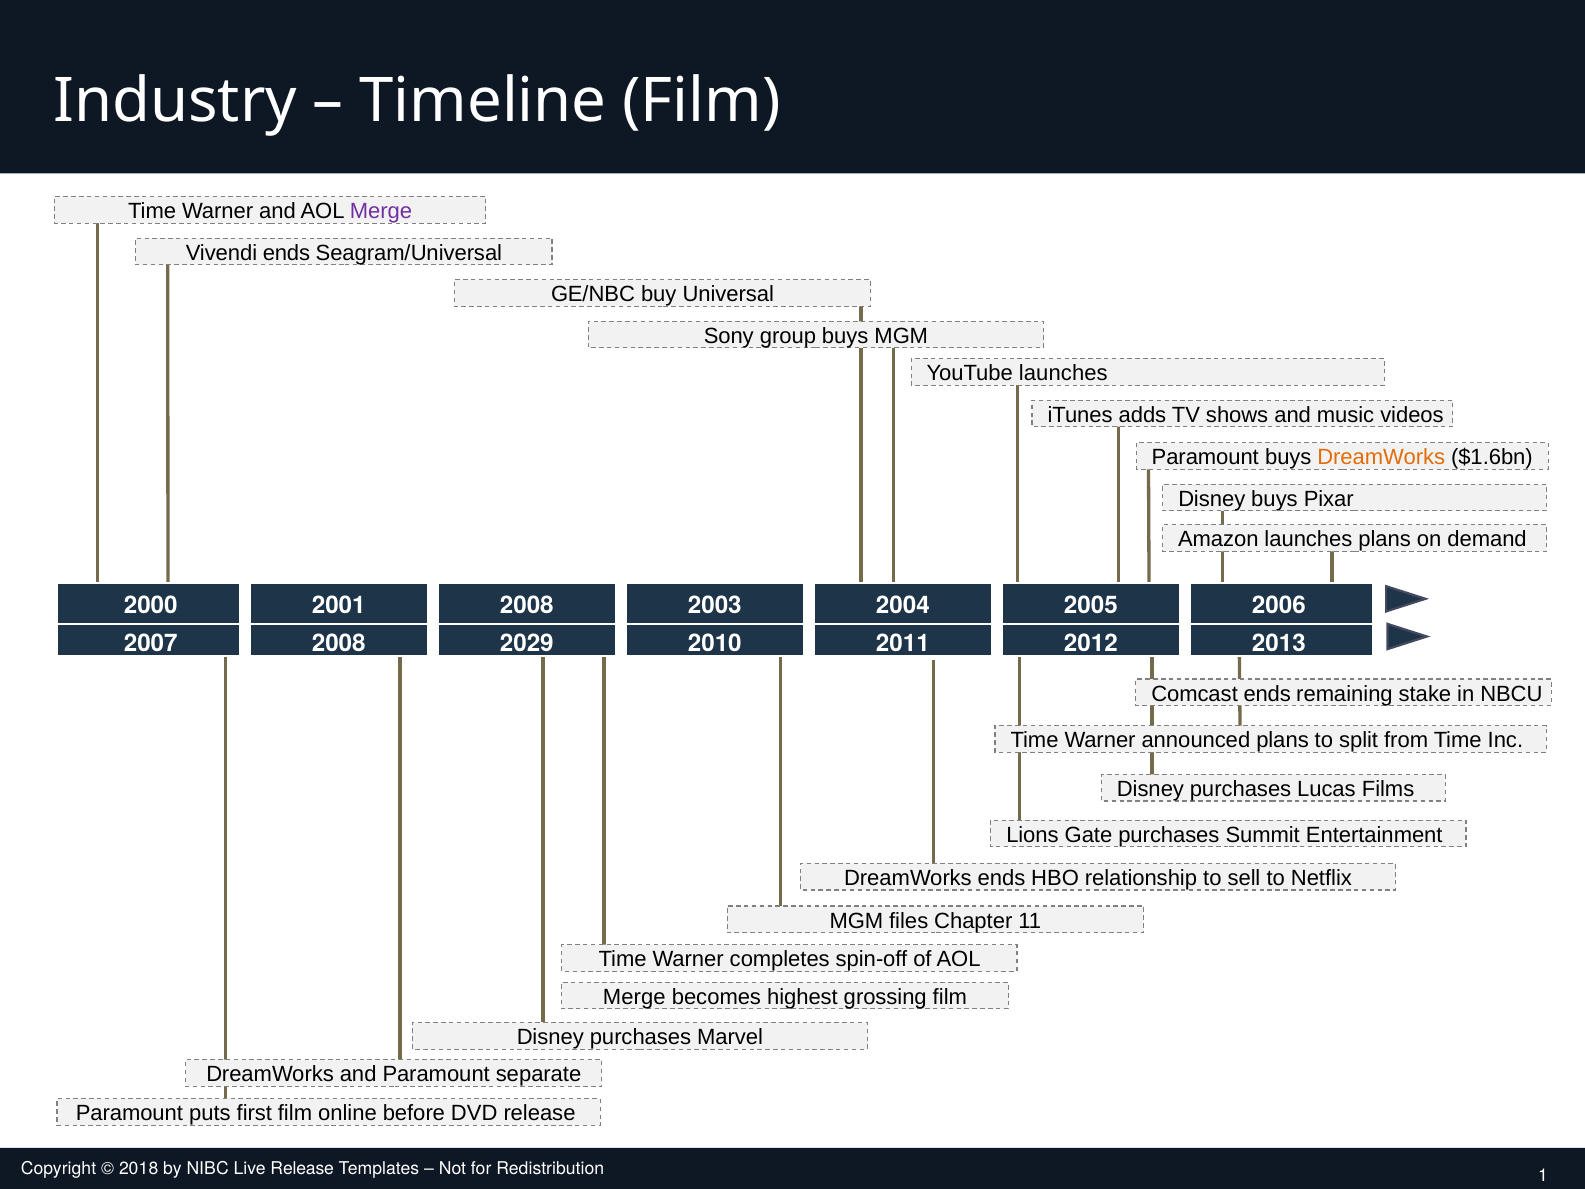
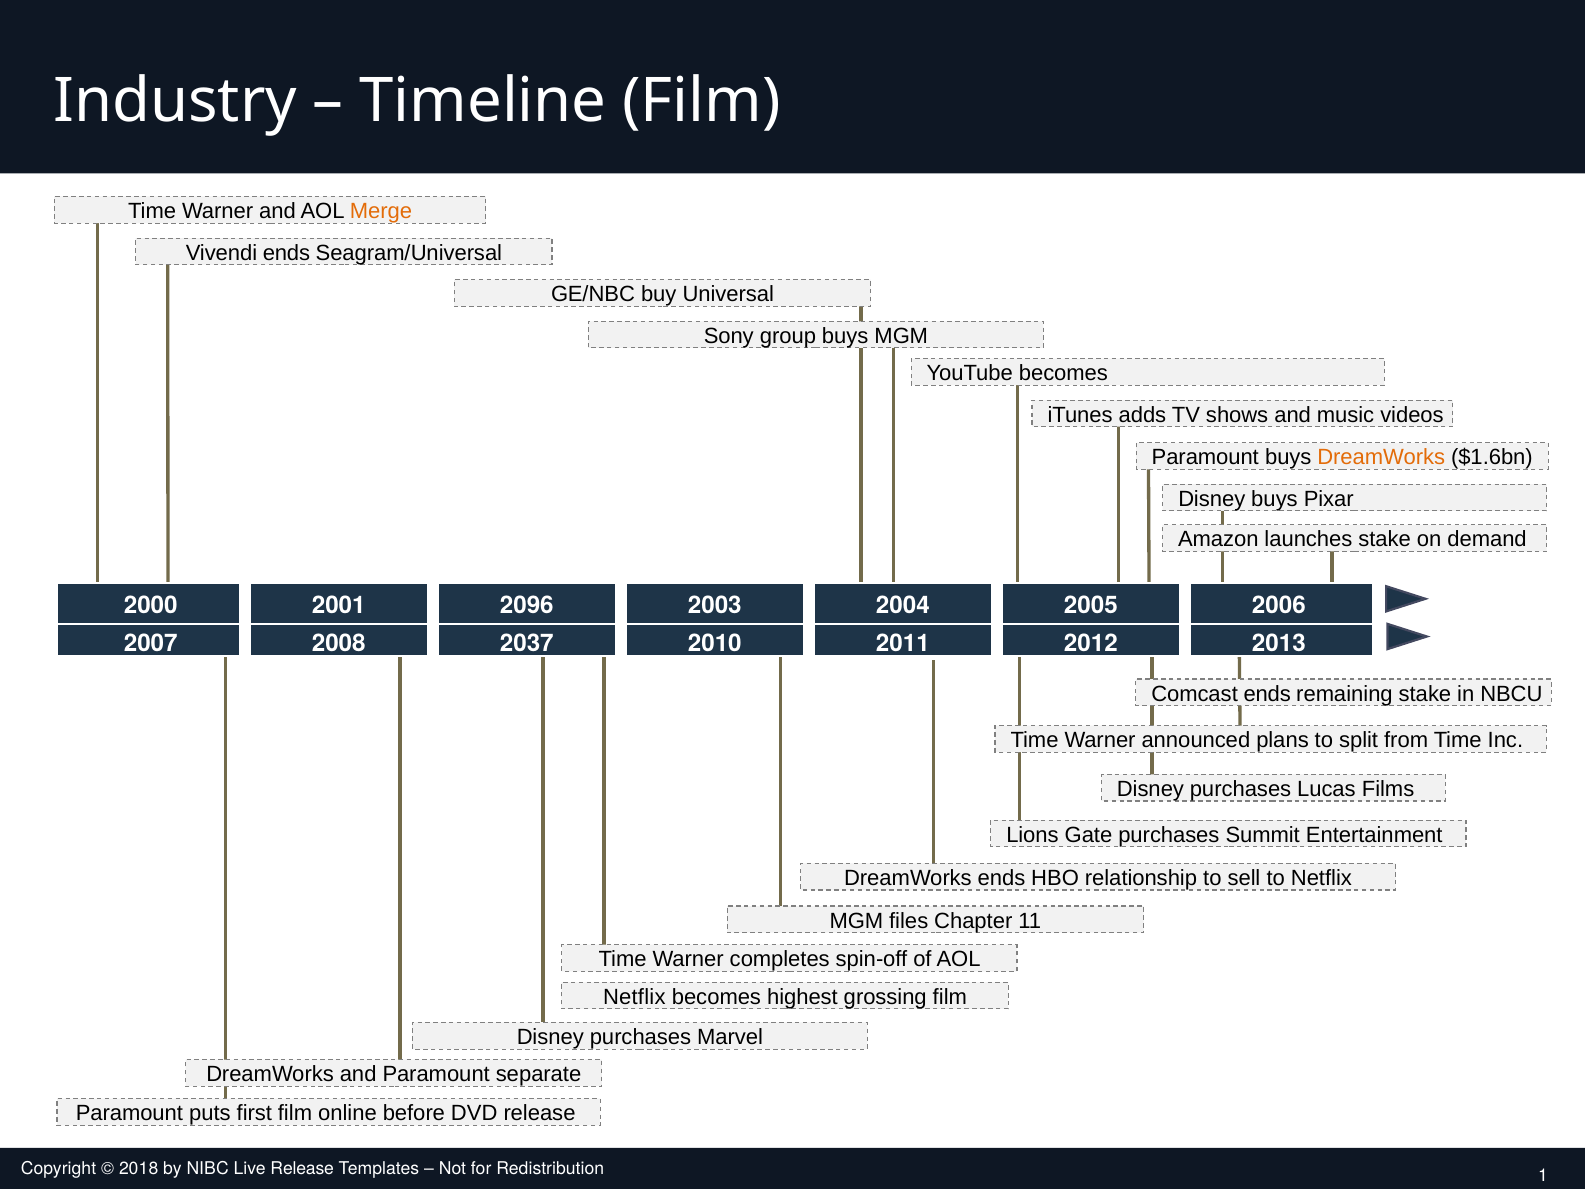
Merge colour: purple -> orange (381, 211)
YouTube launches: launches -> becomes (1063, 373)
launches plans: plans -> stake (1385, 540)
2001 2008: 2008 -> 2096 (527, 605)
2029: 2029 -> 2037 (527, 643)
Merge: Merge -> Netflix (634, 997)
